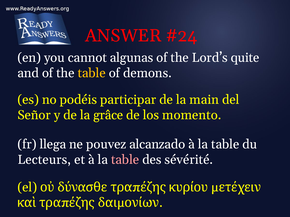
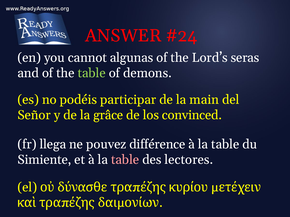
quite: quite -> seras (245, 58)
table colour: yellow -> light green (92, 73)
momento: momento -> convinced (192, 115)
alcanzado: alcanzado -> différence (157, 145)
Lecteurs: Lecteurs -> Simiente (44, 160)
sévérité: sévérité -> lectores (189, 160)
